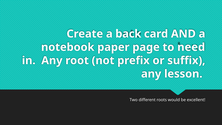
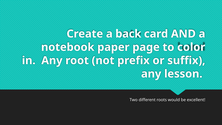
need: need -> color (191, 47)
